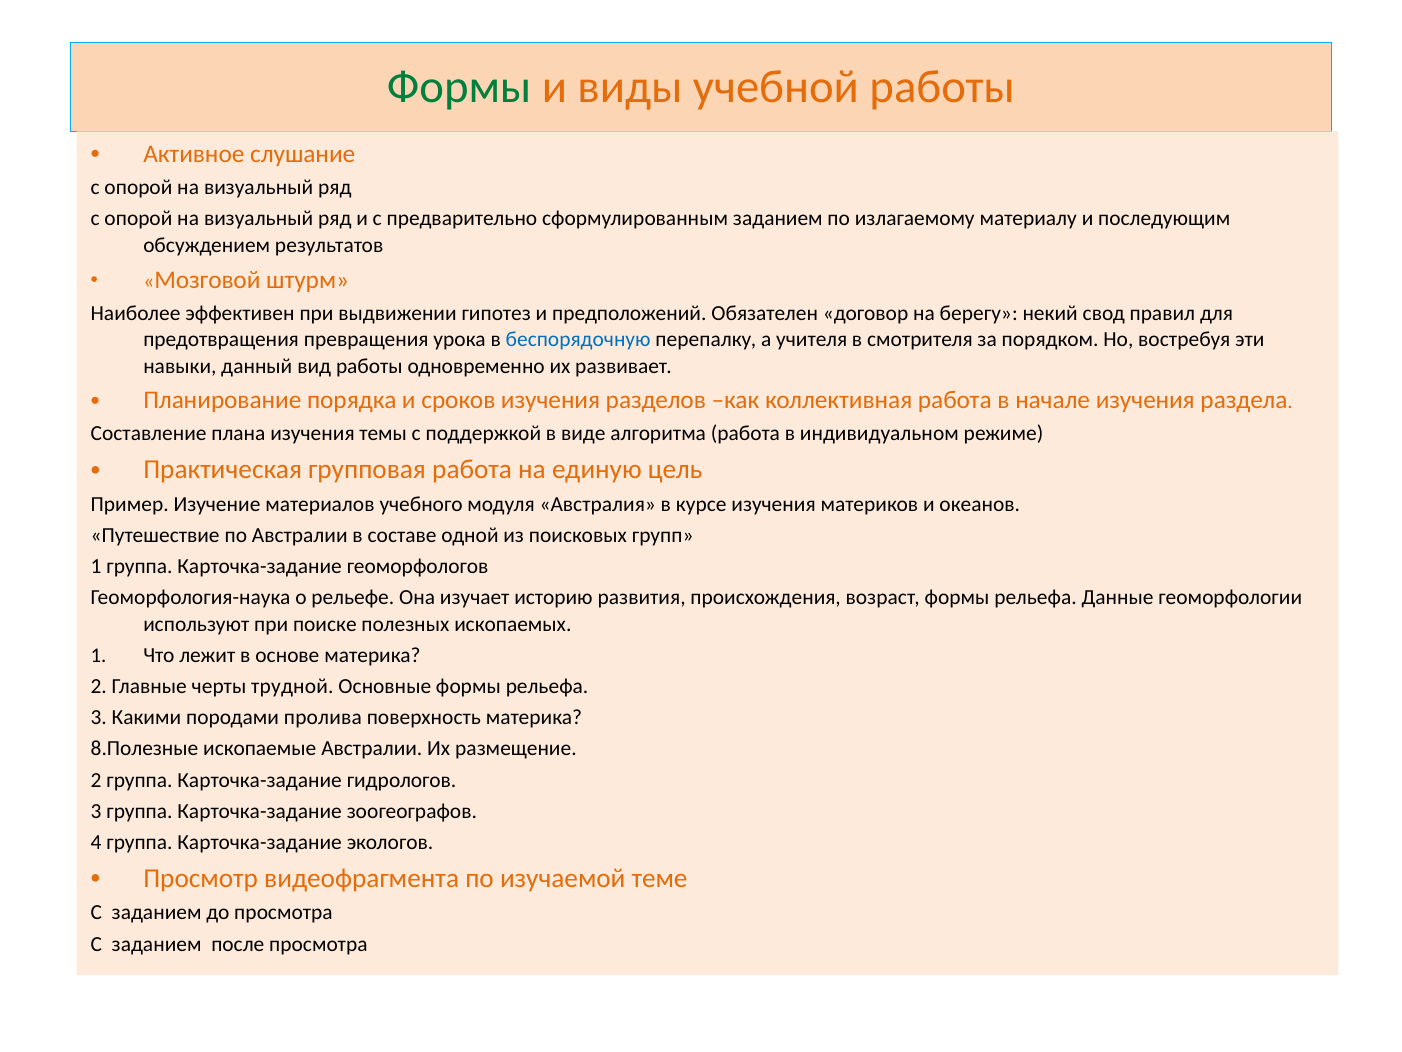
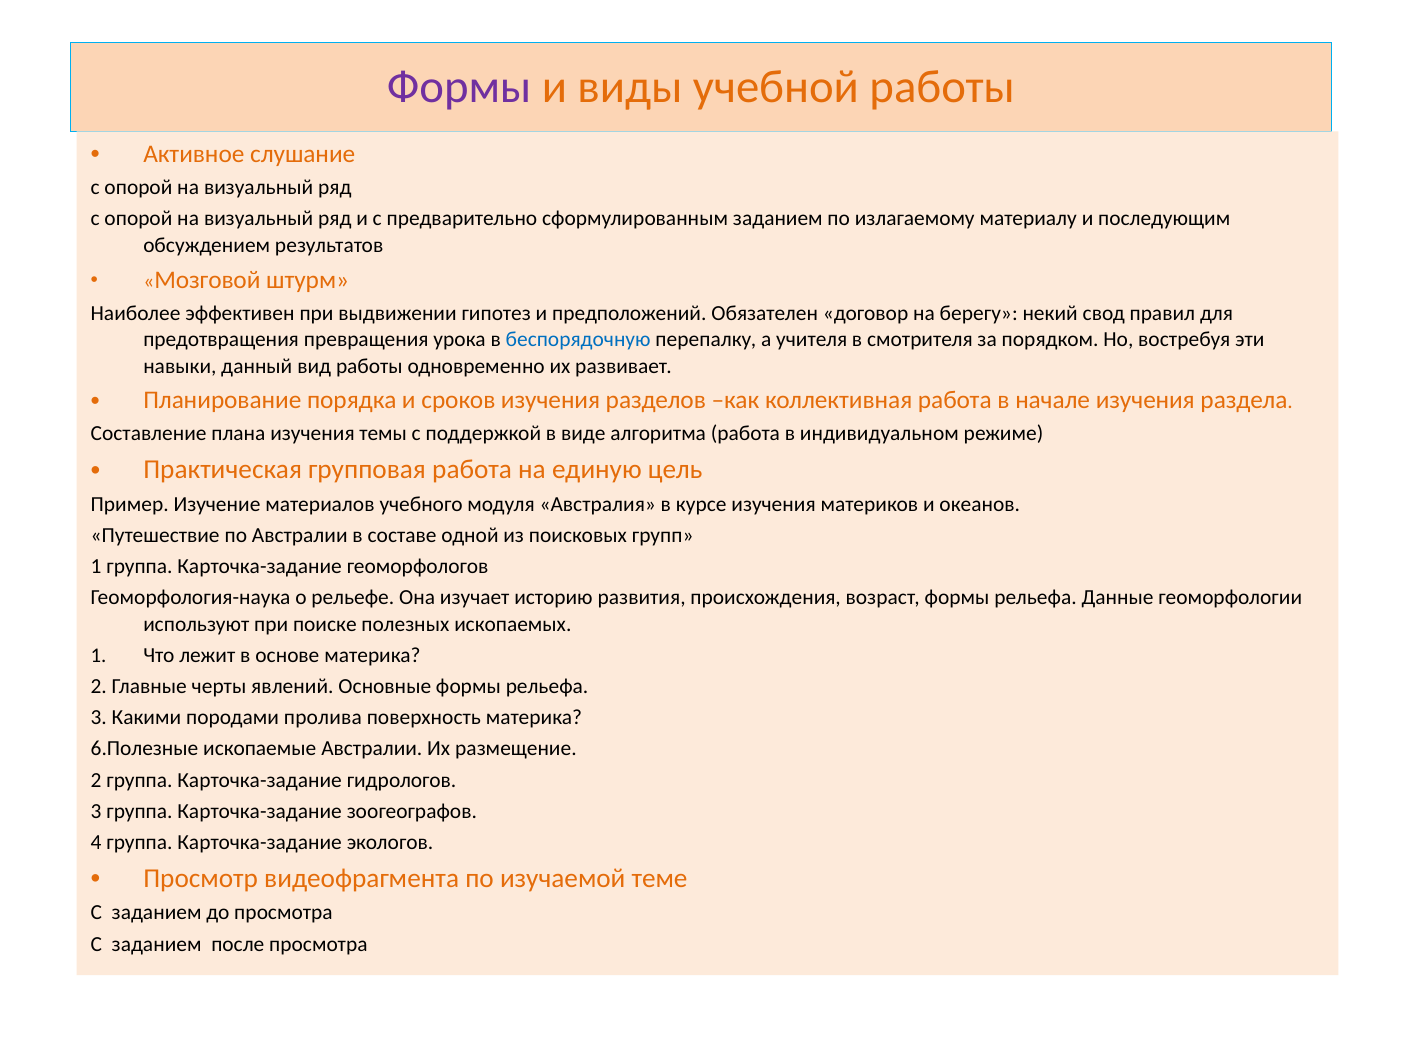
Формы colour: green -> purple (459, 87)
трудной: трудной -> явлений (292, 686)
8.Полезные: 8.Полезные -> 6.Полезные (144, 749)
